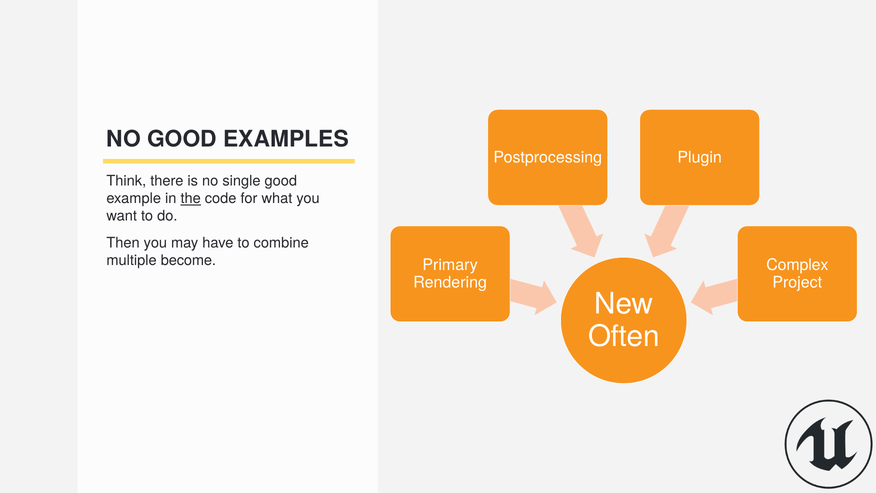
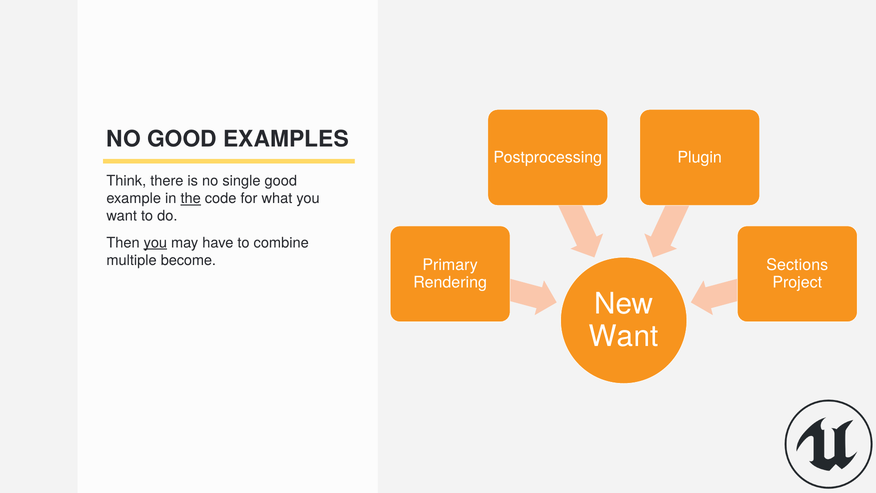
you underline: none -> present (155, 243)
Complex: Complex -> Sections (797, 265)
Often: Often -> Want (624, 336)
